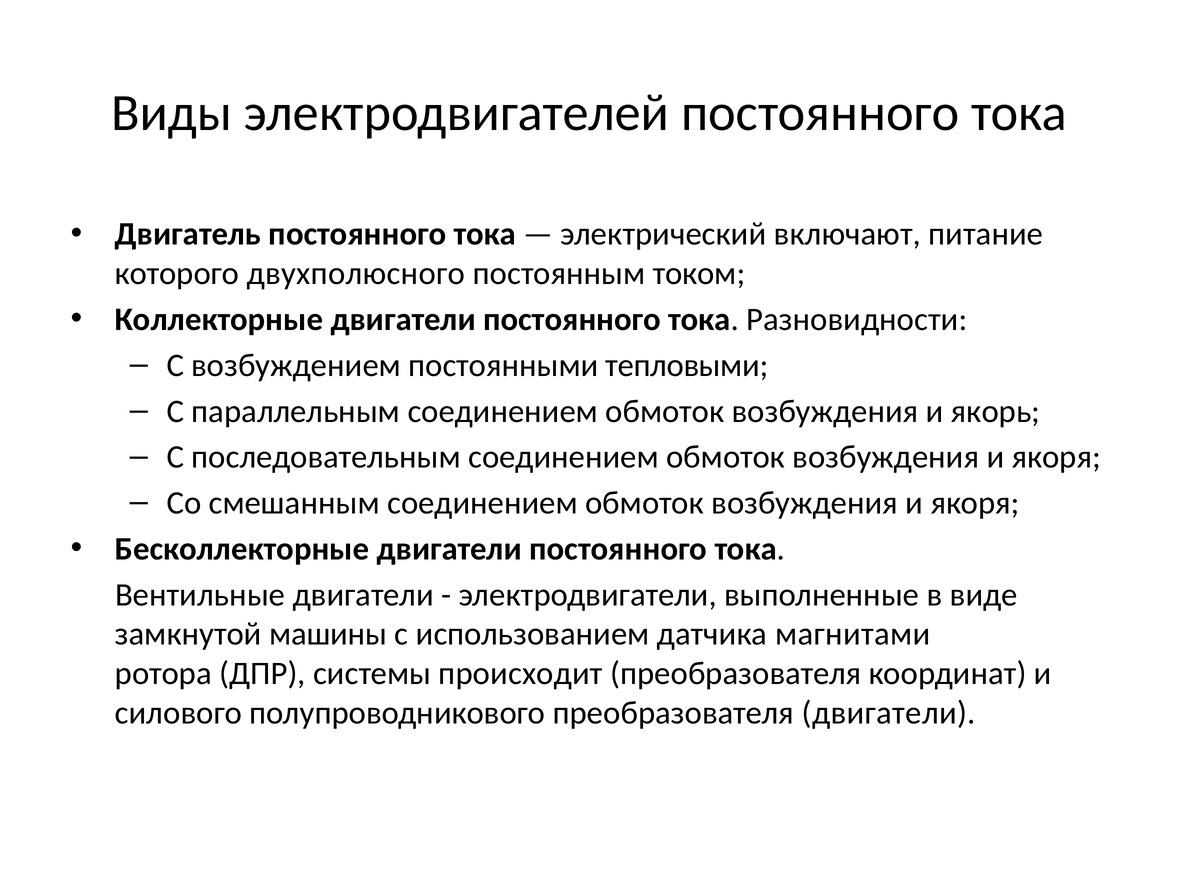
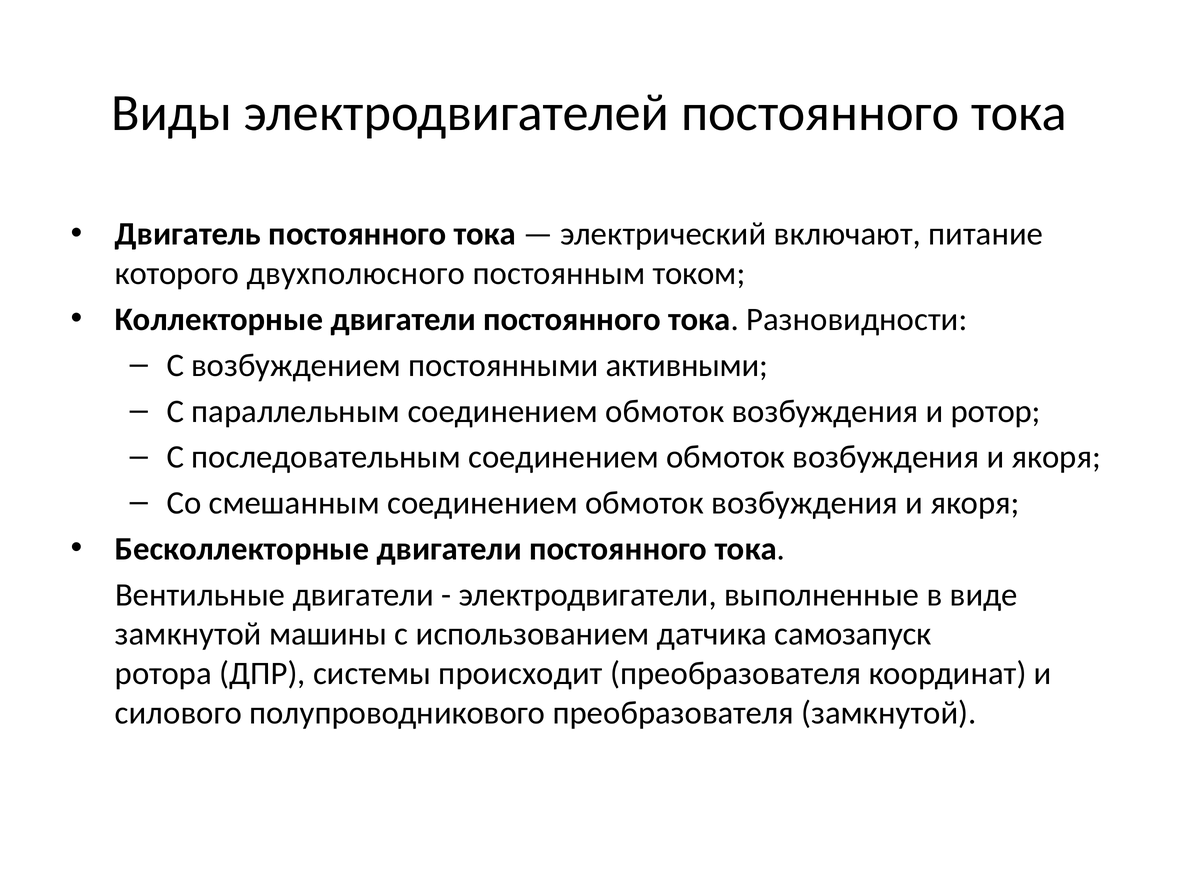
тепловыми: тепловыми -> активными (687, 365)
якорь: якорь -> ротор (996, 411)
магнитами: магнитами -> самозапуск (853, 634)
преобразователя двигатели: двигатели -> замкнутой (889, 713)
